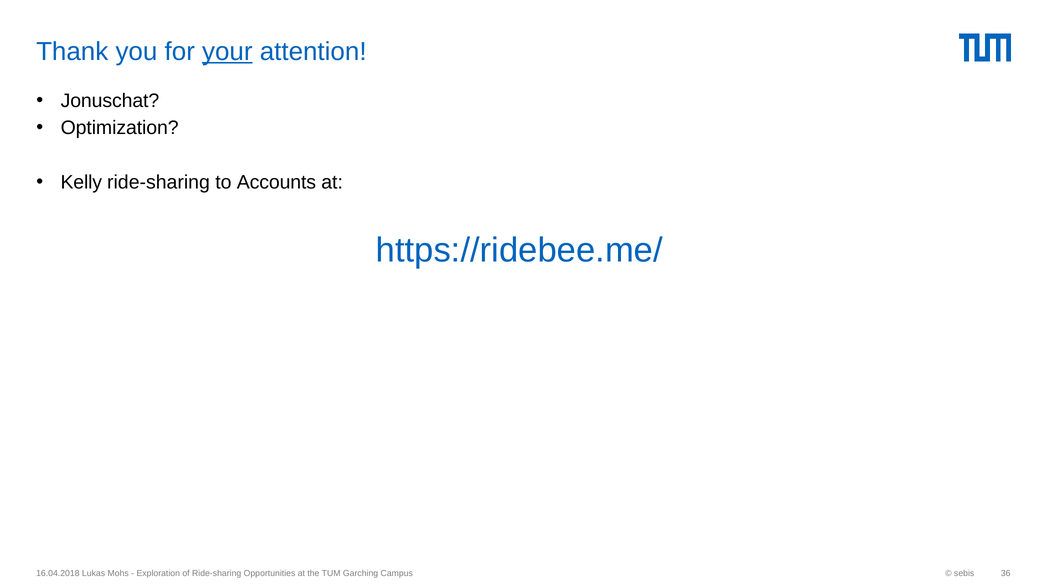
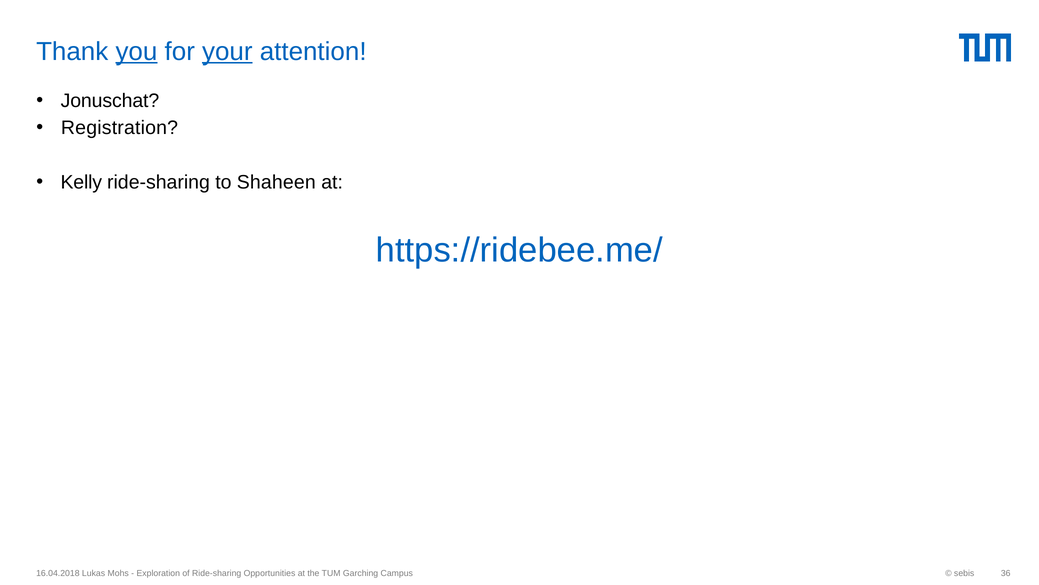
you underline: none -> present (136, 51)
Optimization: Optimization -> Registration (120, 128)
Accounts: Accounts -> Shaheen (276, 182)
